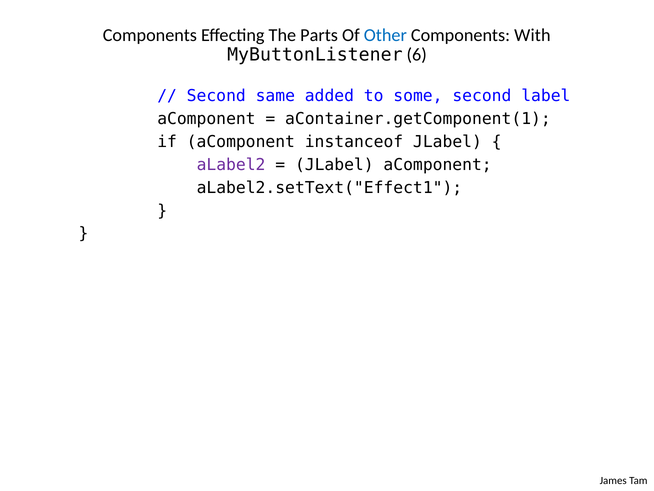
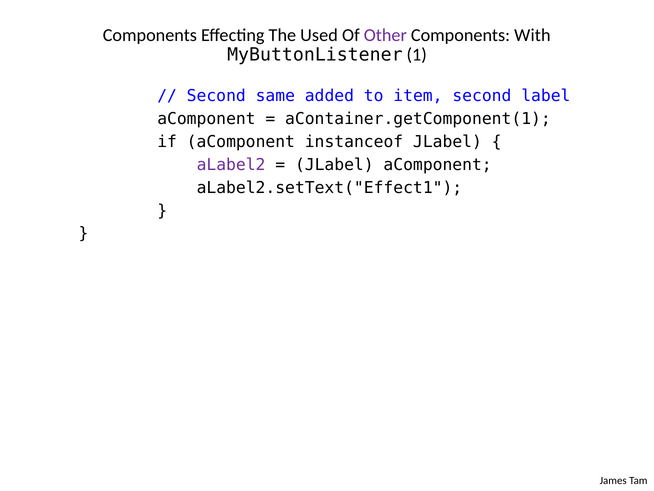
Parts: Parts -> Used (319, 35)
Other colour: blue -> purple (385, 35)
6: 6 -> 1 (417, 55)
some: some -> item (418, 96)
